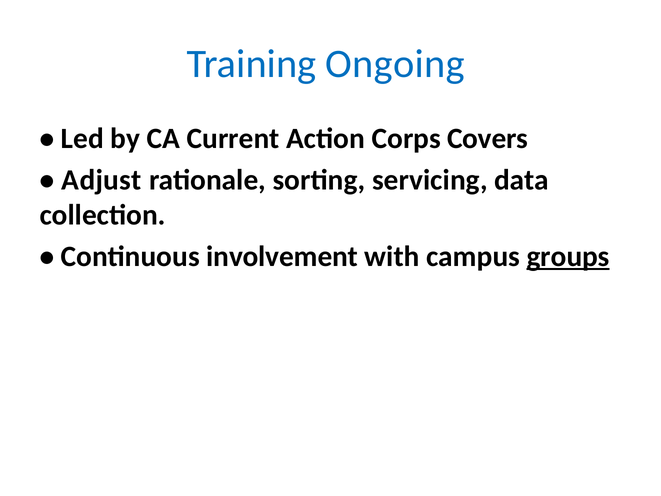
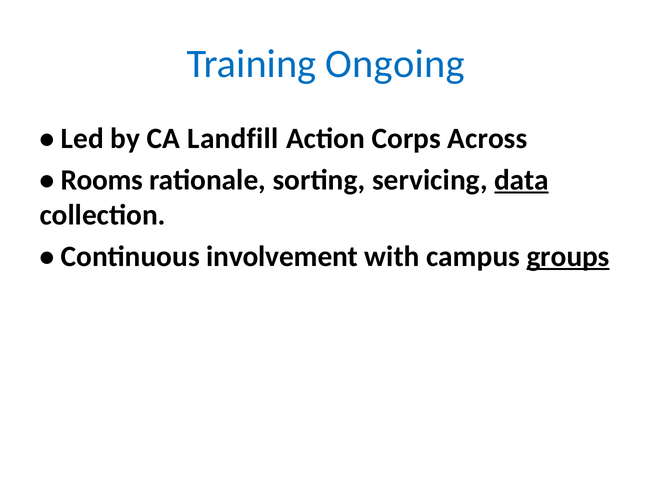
Current: Current -> Landfill (233, 139)
Covers: Covers -> Across (487, 139)
Adjust: Adjust -> Rooms (102, 180)
data underline: none -> present (522, 180)
